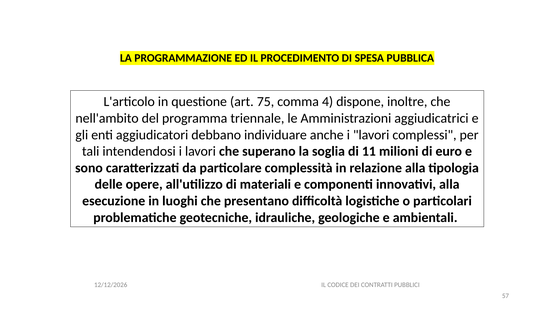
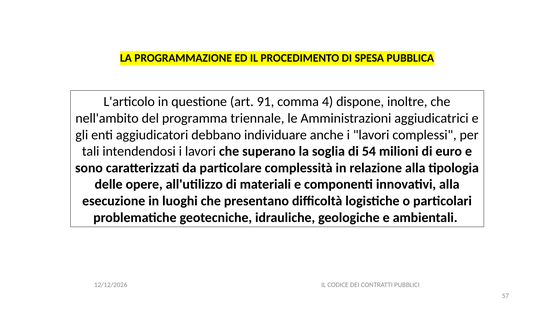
75: 75 -> 91 (266, 102)
11: 11 -> 54 (369, 151)
